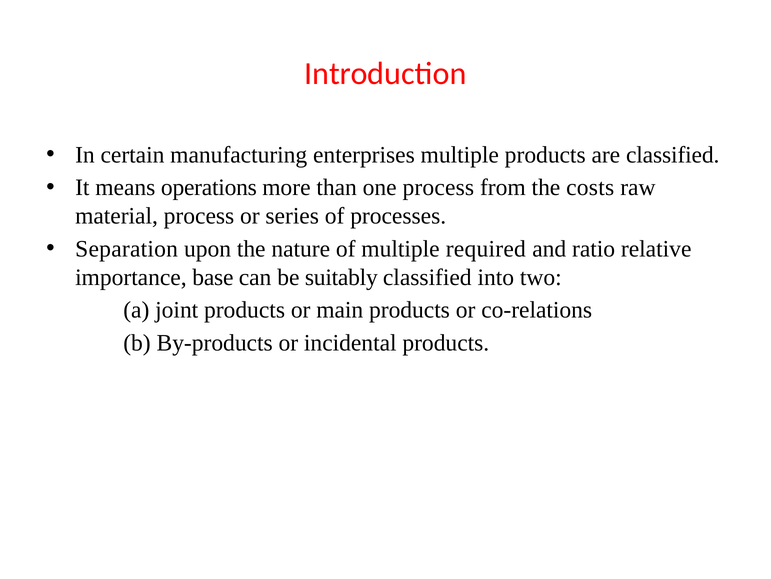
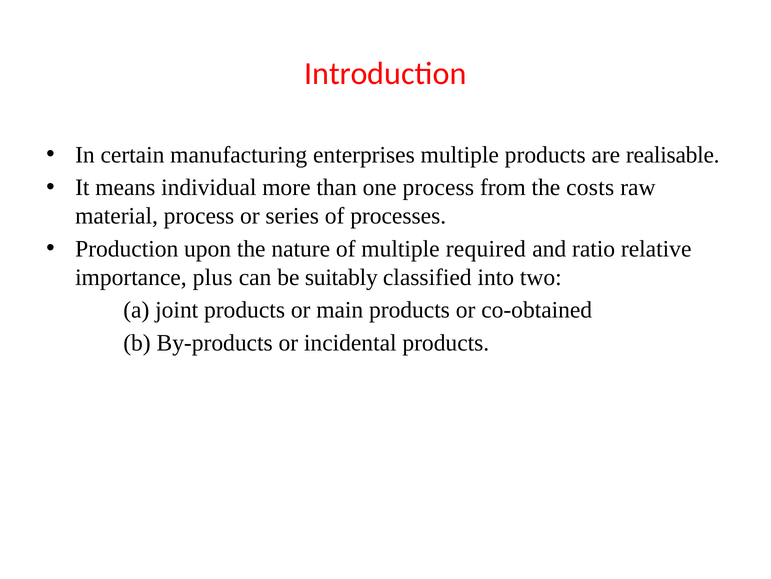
are classified: classified -> realisable (673, 155)
operations: operations -> individual (209, 187)
Separation: Separation -> Production (127, 249)
base: base -> plus (213, 277)
co-relations: co-relations -> co-obtained (537, 310)
